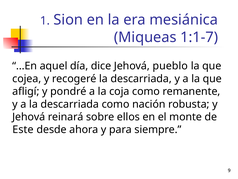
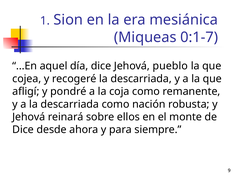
1:1-7: 1:1-7 -> 0:1-7 (199, 37)
Este: Este -> Dice (23, 129)
